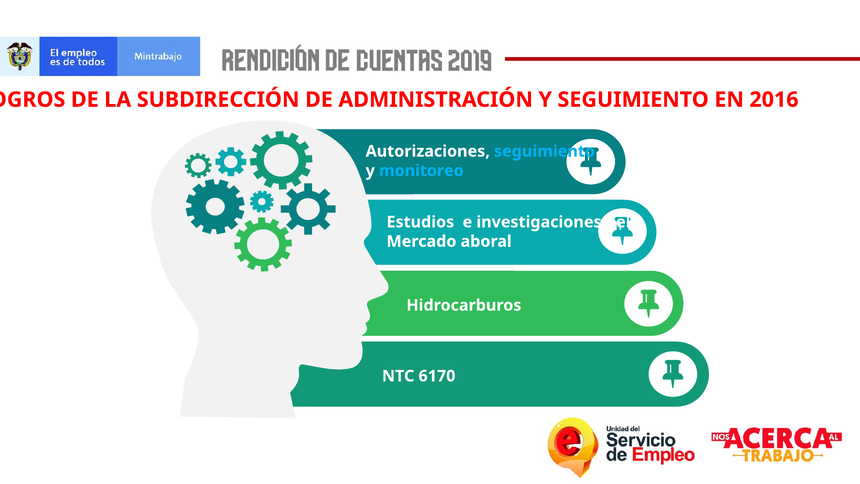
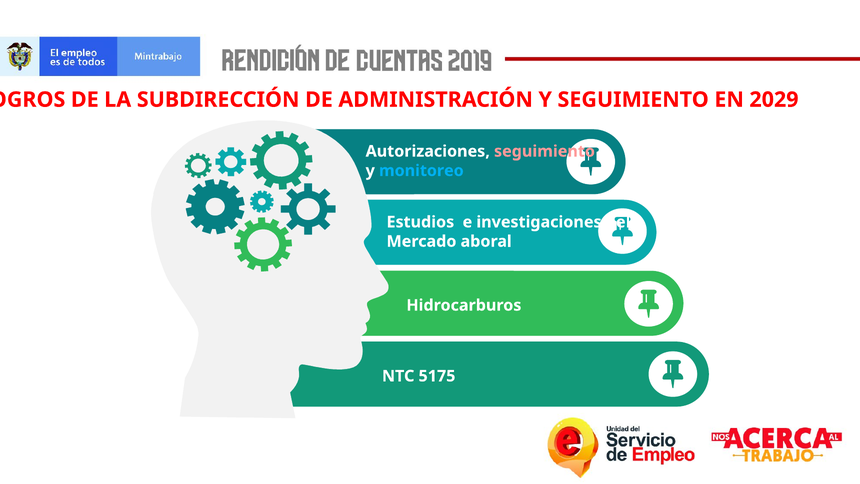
2016: 2016 -> 2029 (774, 100)
seguimiento colour: light blue -> pink (544, 151)
6170: 6170 -> 5175 (437, 376)
